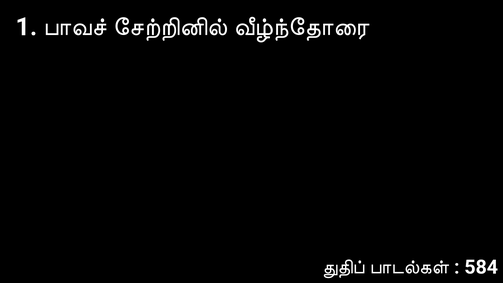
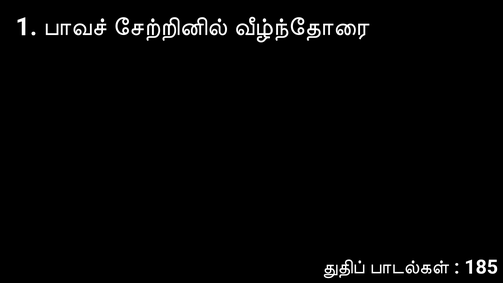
584: 584 -> 185 (481, 267)
